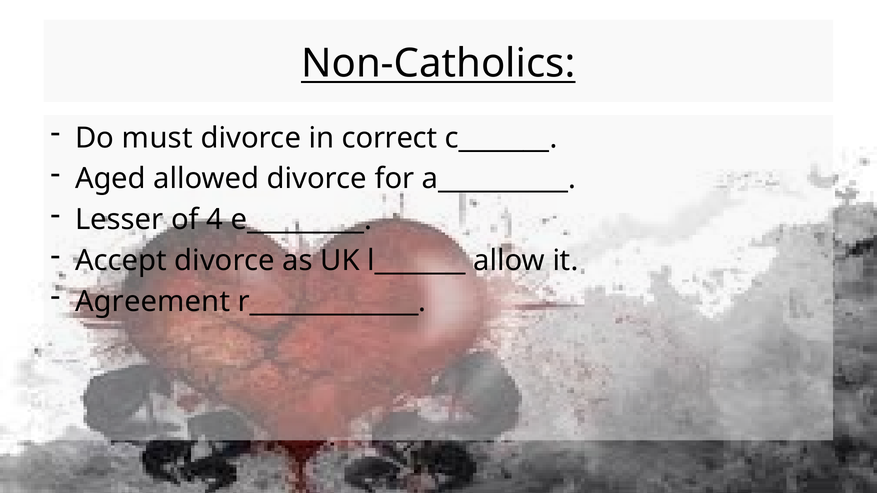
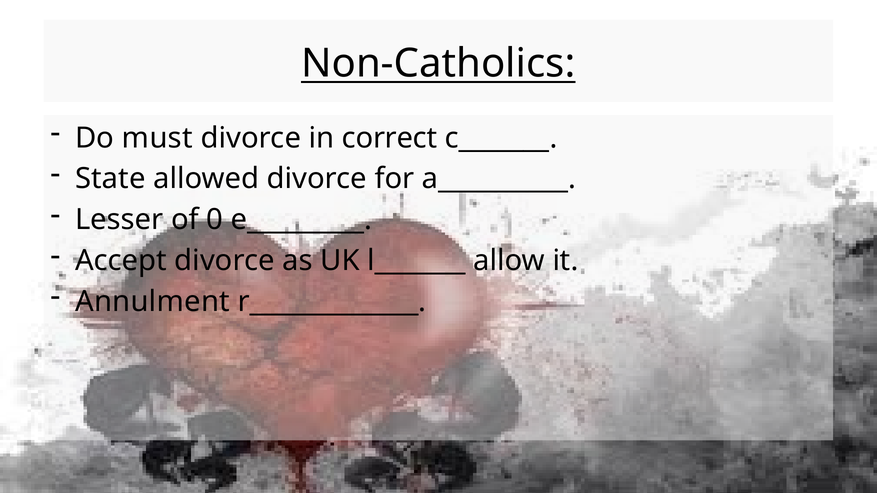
Aged: Aged -> State (110, 179)
4: 4 -> 0 (215, 220)
Agreement: Agreement -> Annulment (153, 302)
